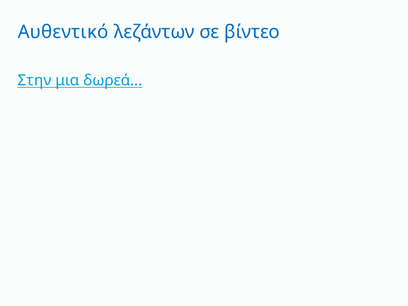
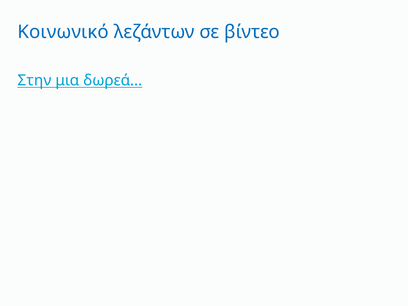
Αυθεντικό: Αυθεντικό -> Κοινωνικό (63, 32)
